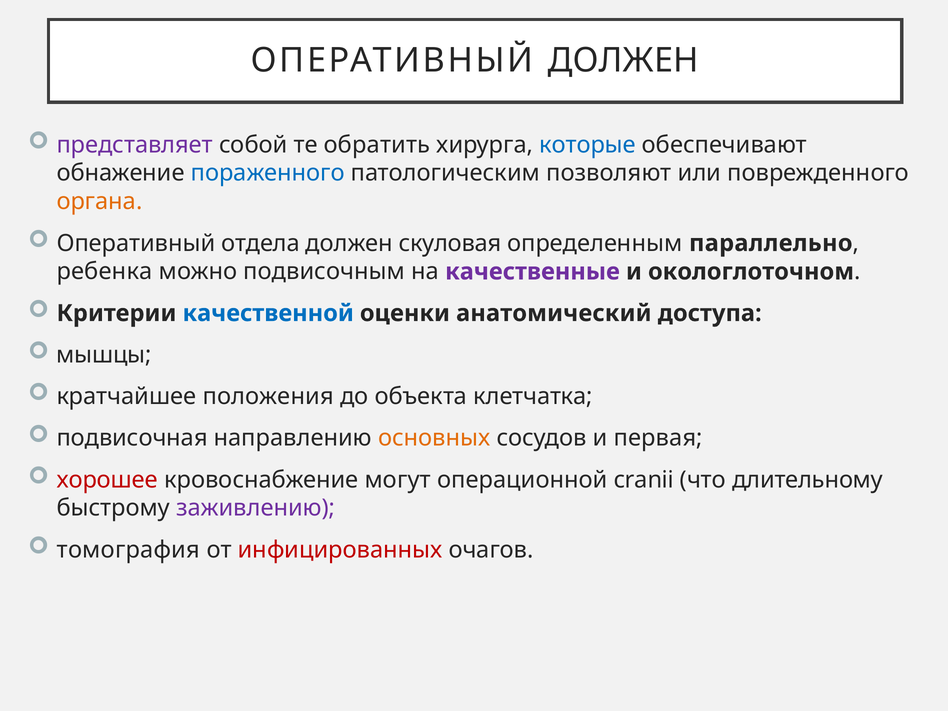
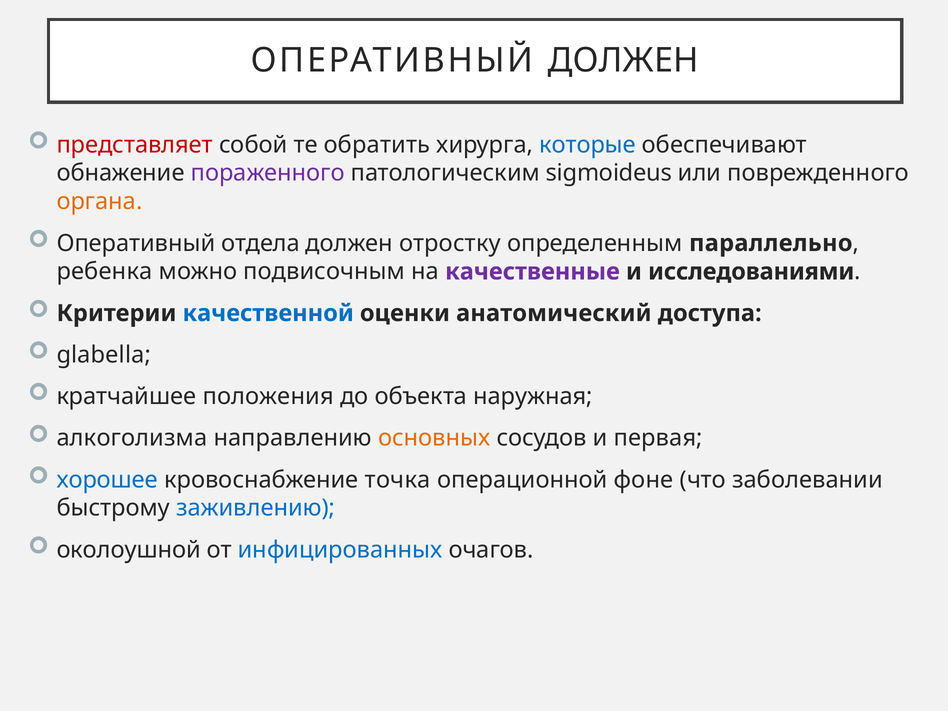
представляет colour: purple -> red (135, 145)
пораженного colour: blue -> purple (268, 173)
позволяют: позволяют -> sigmoideus (609, 173)
скуловая: скуловая -> отростку (450, 243)
окологлоточном: окологлоточном -> исследованиями (751, 272)
мышцы: мышцы -> glabella (104, 355)
клетчатка: клетчатка -> наружная (533, 396)
подвисочная: подвисочная -> алкоголизма (132, 438)
хорошее colour: red -> blue (107, 480)
могут: могут -> точка (398, 480)
cranii: cranii -> фоне (644, 480)
длительному: длительному -> заболевании (807, 480)
заживлению colour: purple -> blue (256, 508)
томография: томография -> околоушной (129, 550)
инфицированных colour: red -> blue (340, 550)
